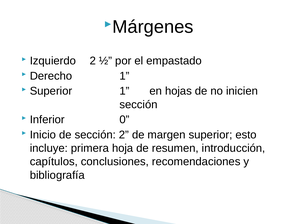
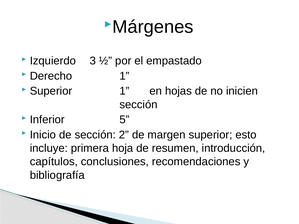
Izquierdo 2: 2 -> 3 (93, 61)
0: 0 -> 5 (125, 120)
